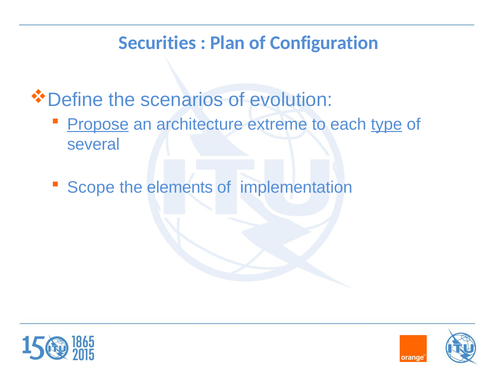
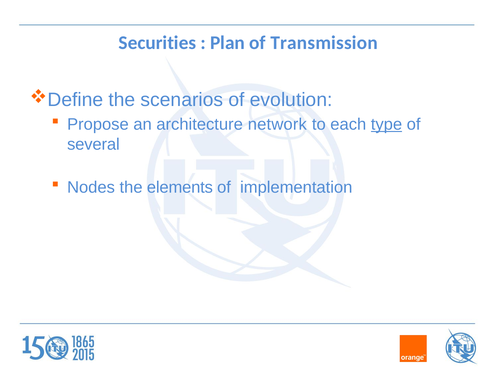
Configuration: Configuration -> Transmission (324, 43)
Propose underline: present -> none (98, 124)
extreme: extreme -> network (277, 124)
Scope: Scope -> Nodes (91, 187)
